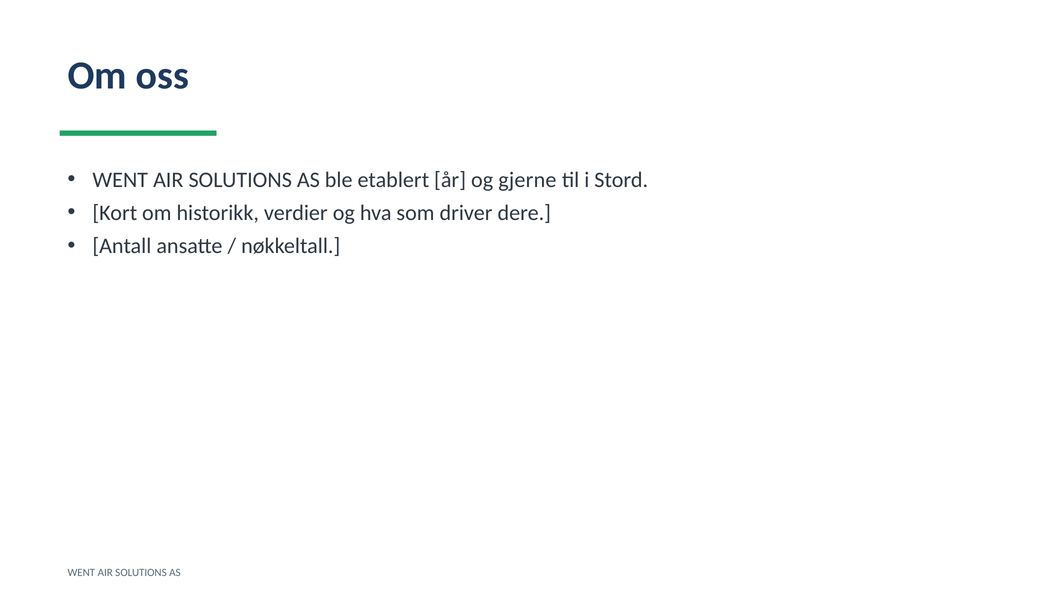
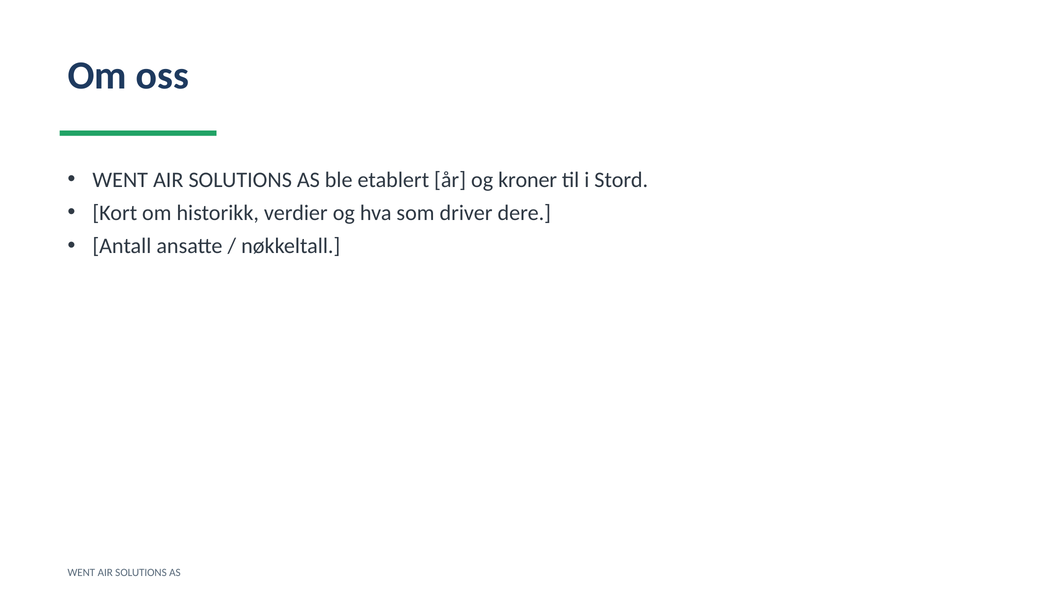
gjerne: gjerne -> kroner (528, 180)
